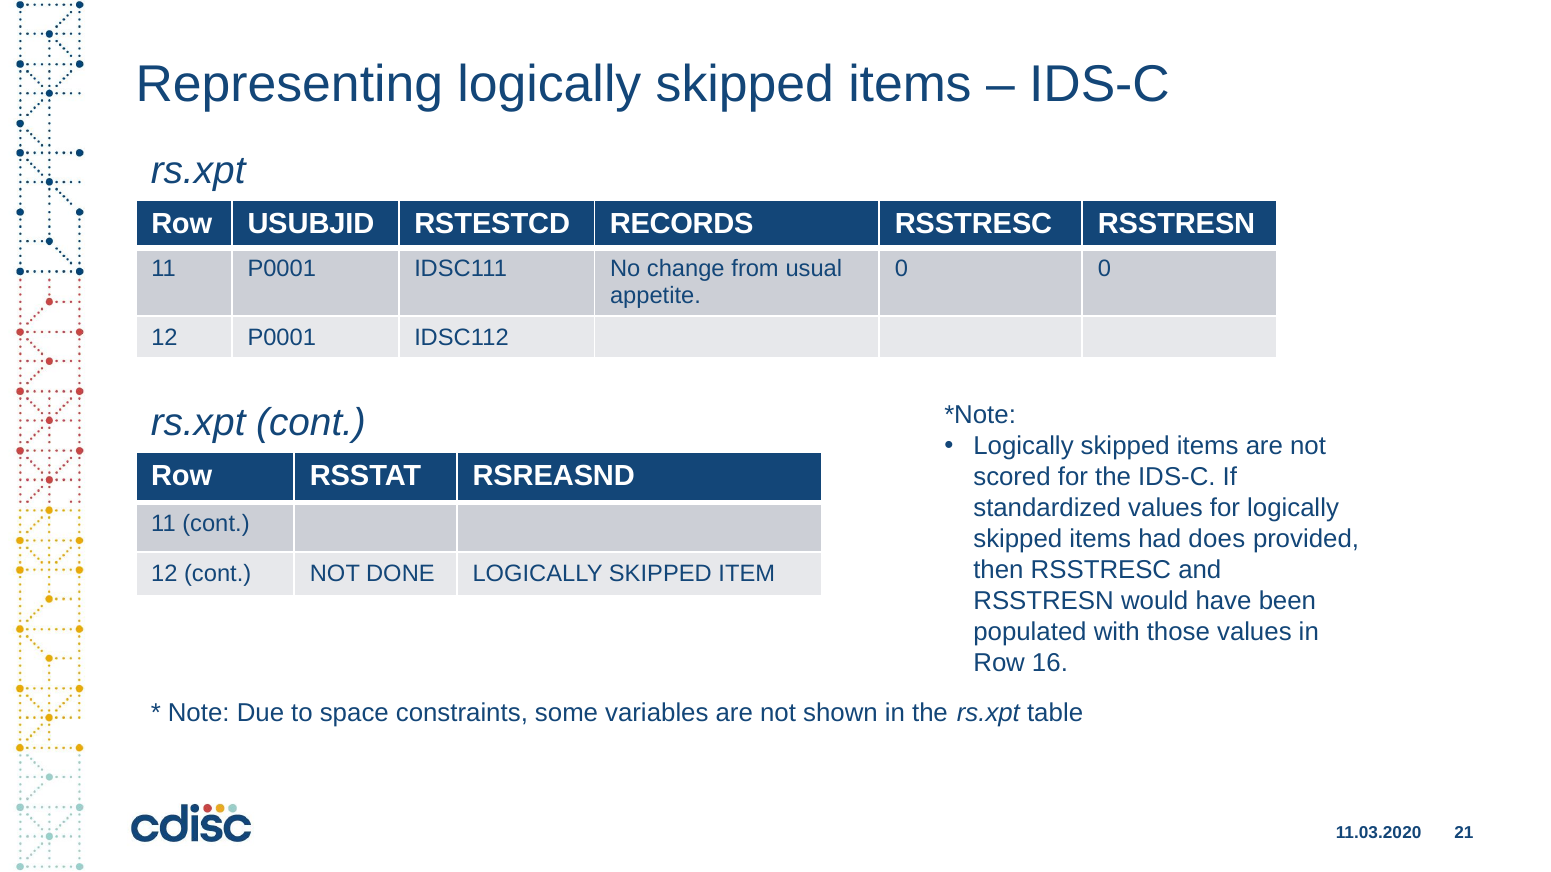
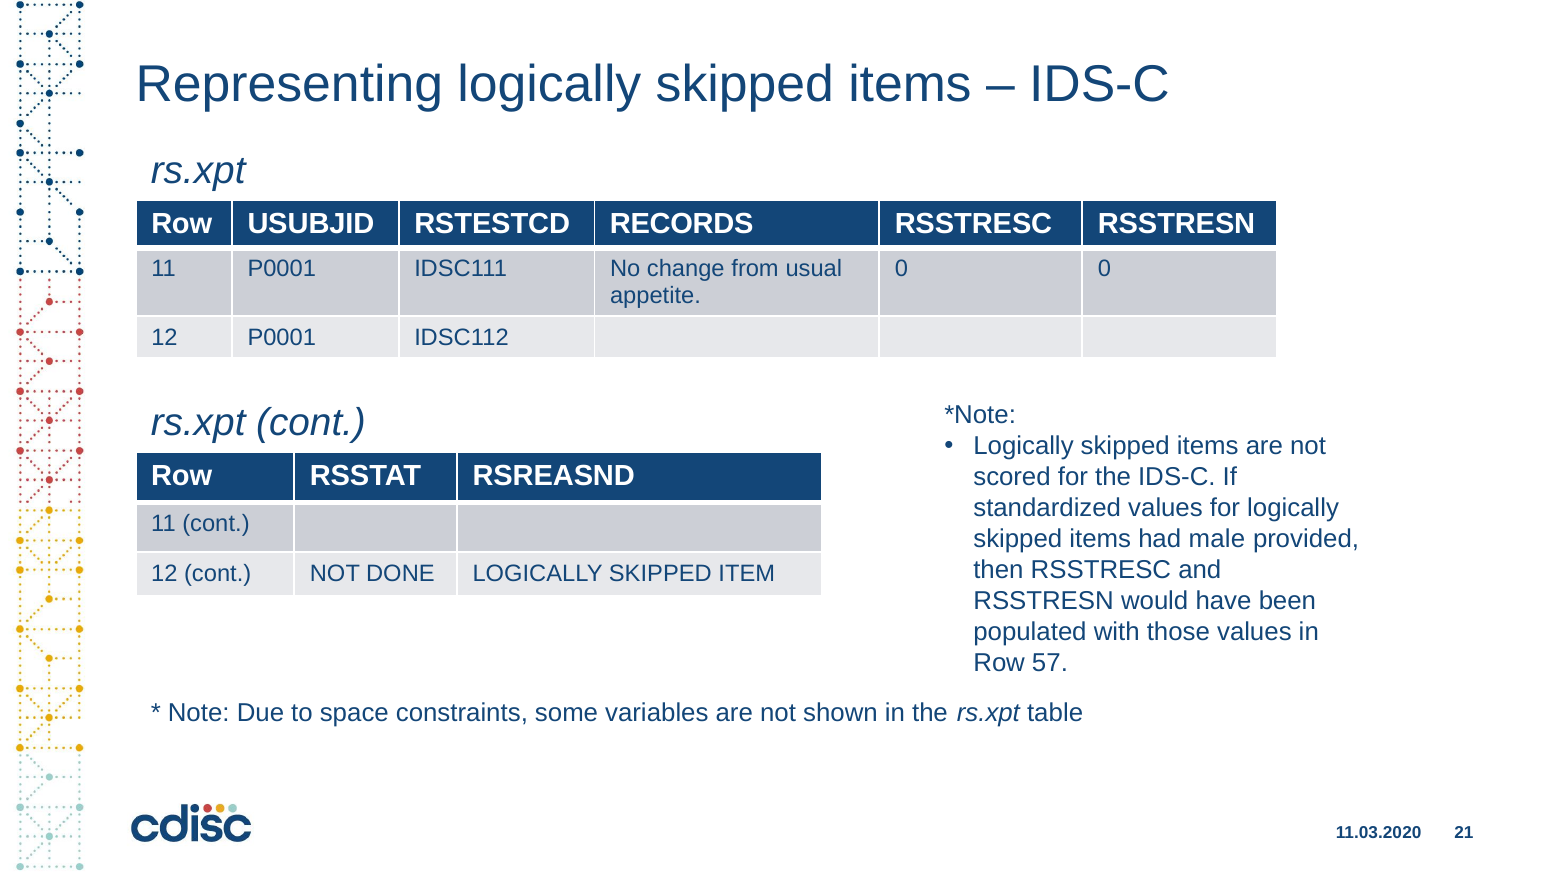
does: does -> male (1217, 540)
16: 16 -> 57 (1050, 664)
